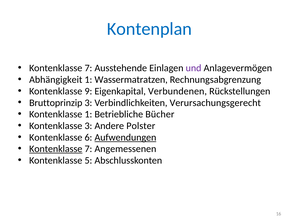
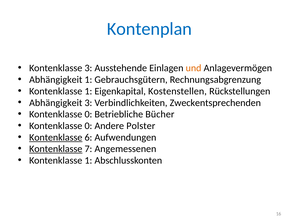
7: 7 -> 3 (88, 68)
und colour: purple -> orange (194, 68)
Wassermatratzen: Wassermatratzen -> Gebrauchsgütern (131, 80)
9: 9 -> 1 (88, 91)
Verbundenen: Verbundenen -> Kostenstellen (177, 91)
Bruttoprinzip: Bruttoprinzip -> Abhängigkeit (56, 103)
Verursachungsgerecht: Verursachungsgerecht -> Zweckentsprechenden (215, 103)
1: 1 -> 0 (88, 114)
3: 3 -> 0 (88, 126)
Kontenklasse underline: none -> present (56, 138)
Aufwendungen underline: present -> none (125, 138)
5: 5 -> 1 (88, 161)
